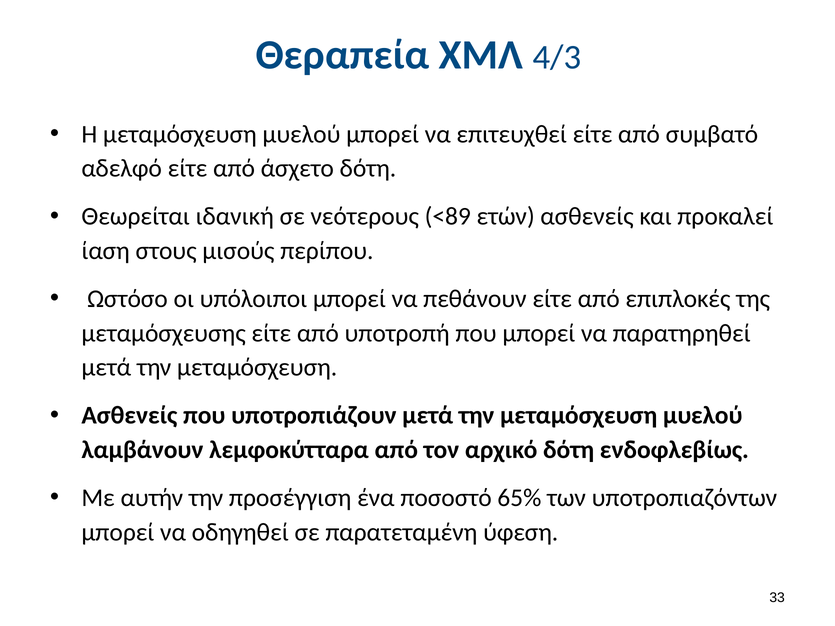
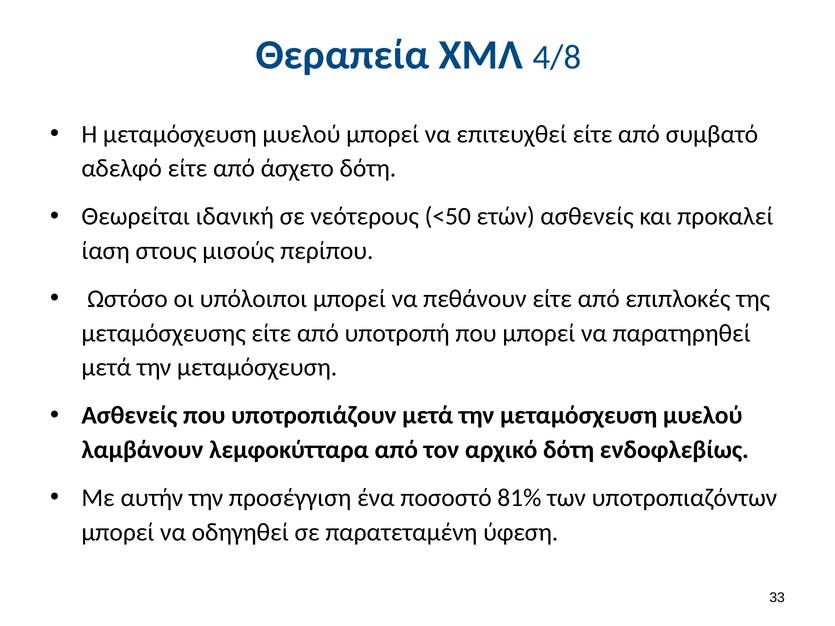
4/3: 4/3 -> 4/8 (557, 57)
<89: <89 -> <50 (448, 217)
65%: 65% -> 81% (519, 498)
